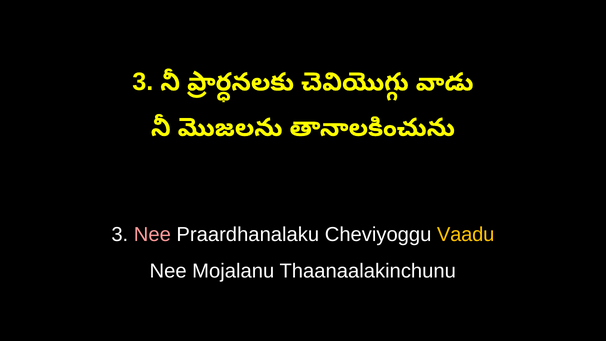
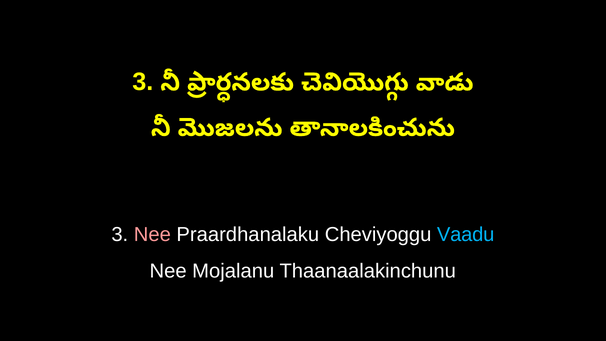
Vaadu colour: yellow -> light blue (466, 235)
